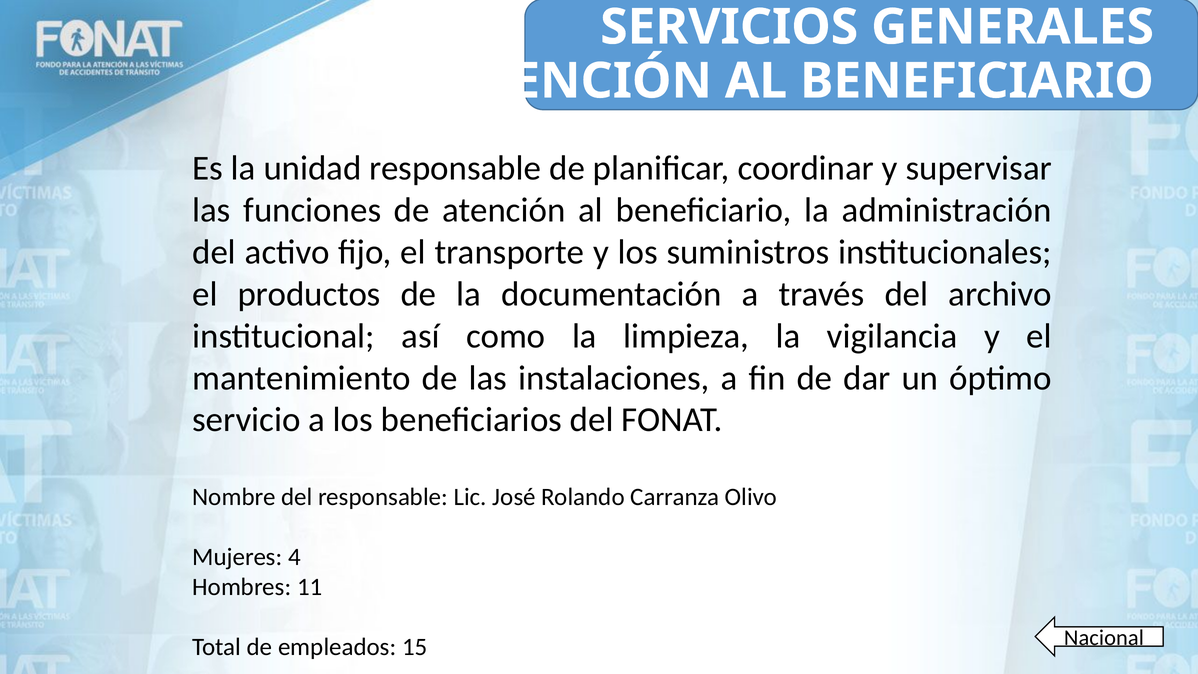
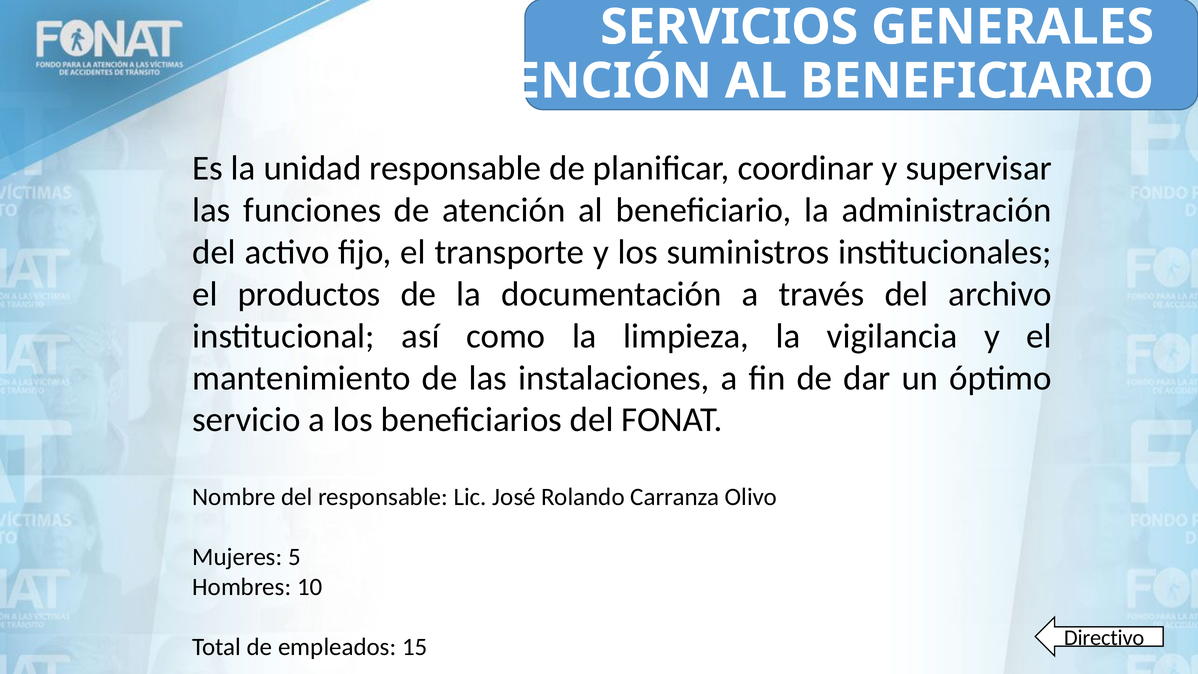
4: 4 -> 5 (294, 557)
11: 11 -> 10 (310, 587)
Nacional: Nacional -> Directivo (1104, 638)
